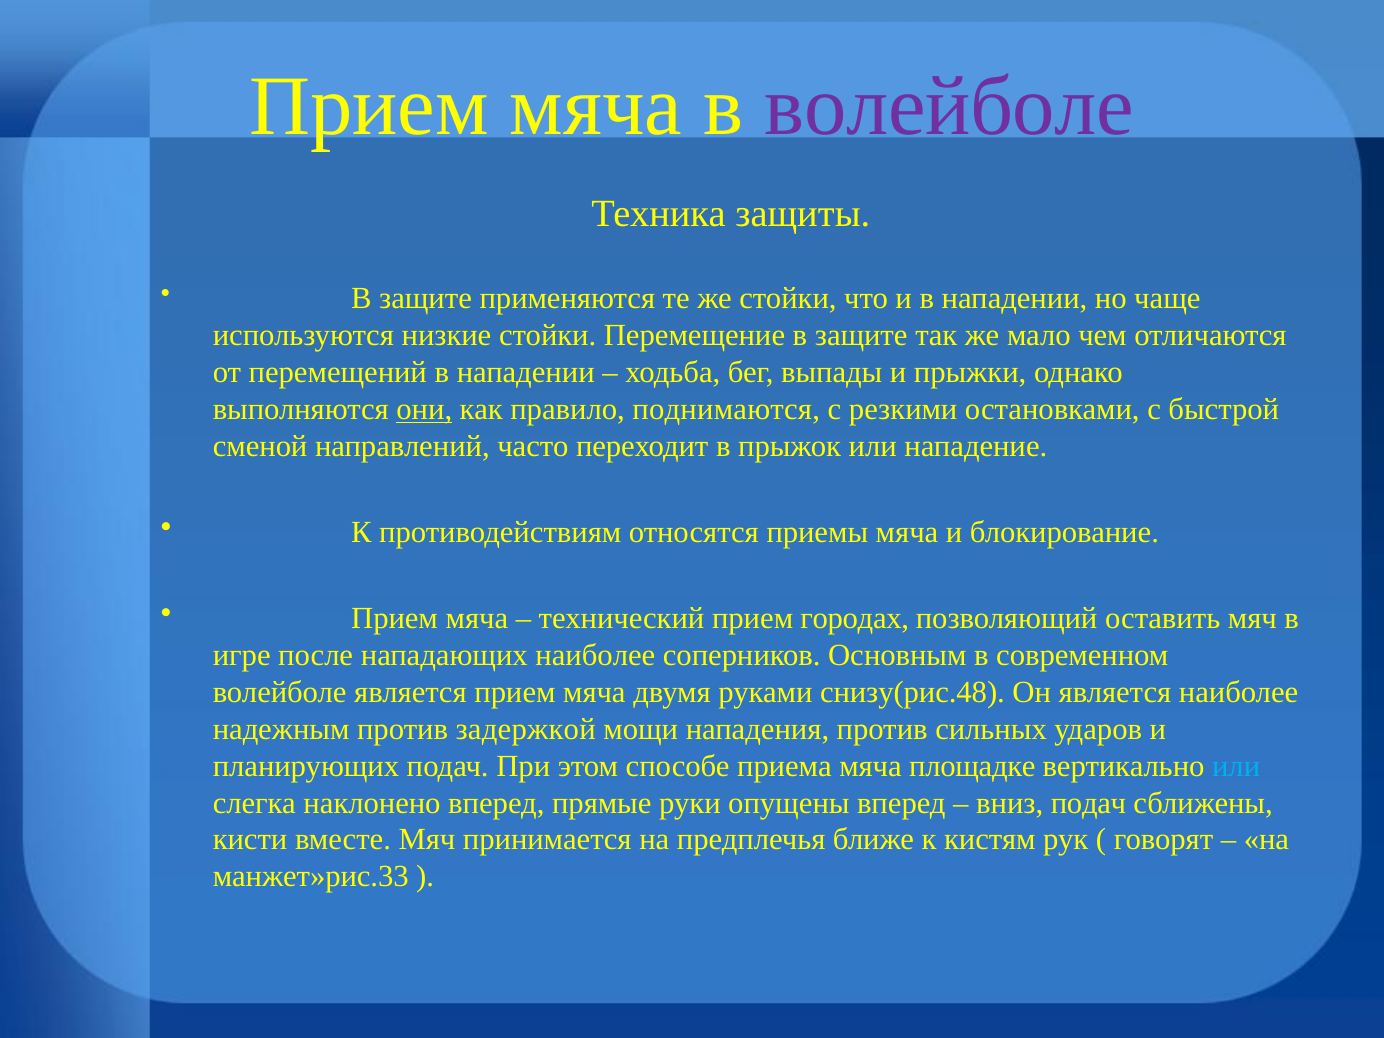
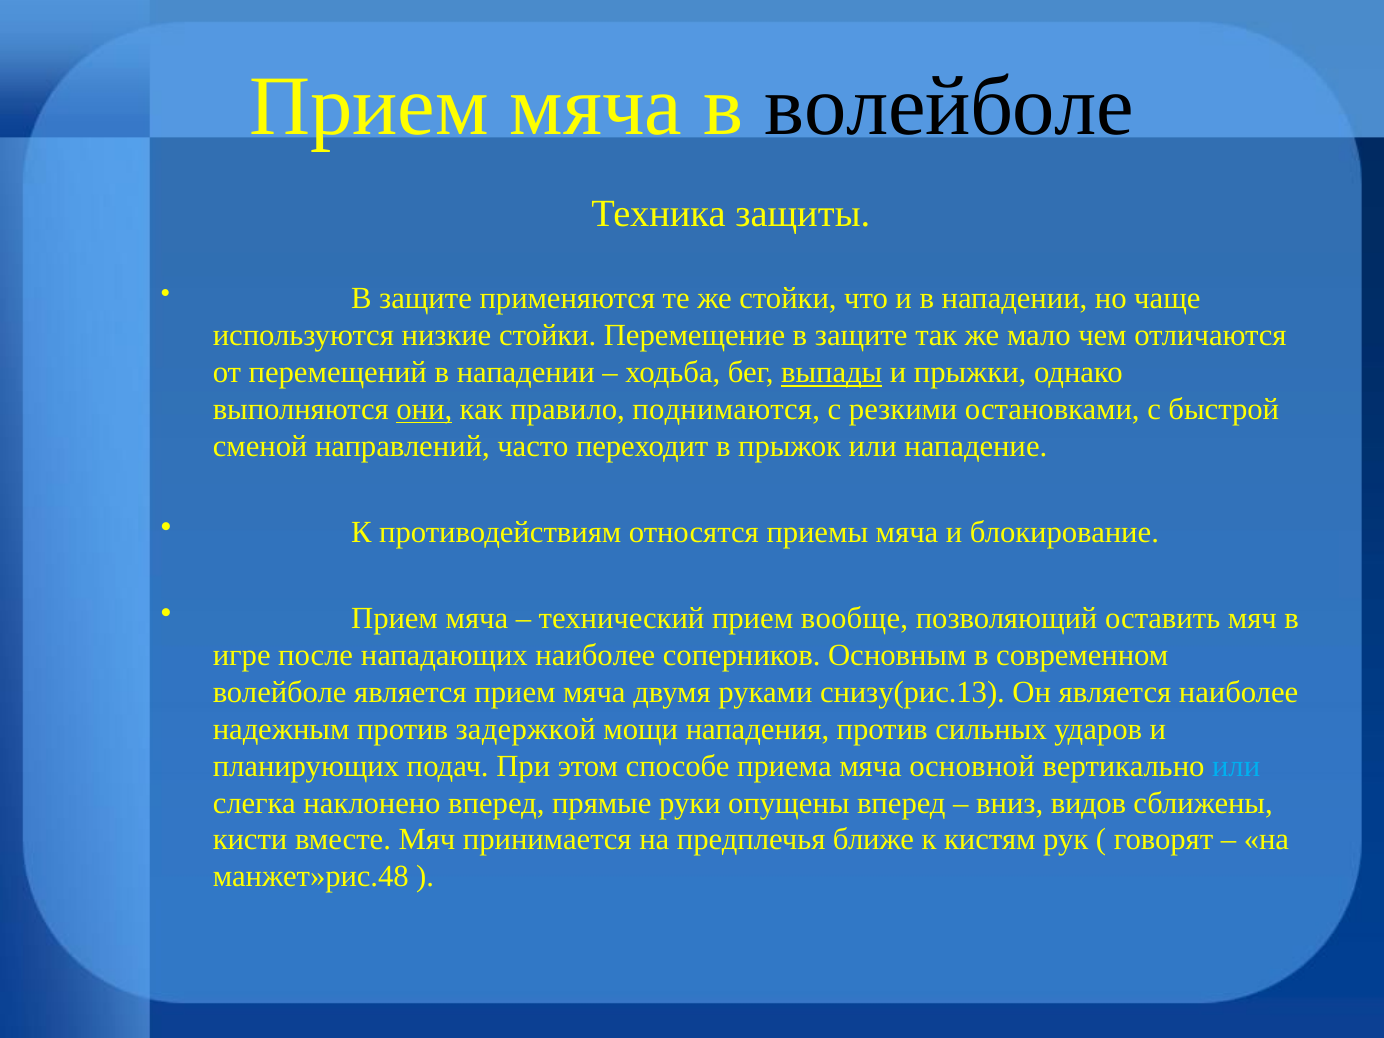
волейболе colour: purple -> black (949, 106)
выпады underline: none -> present (832, 372)
городах: городах -> вообще (854, 618)
снизу(рис.48: снизу(рис.48 -> снизу(рис.13 (912, 692)
площадке: площадке -> основной (972, 766)
вниз подач: подач -> видов (1088, 803)
манжет»рис.33: манжет»рис.33 -> манжет»рис.48 (311, 877)
